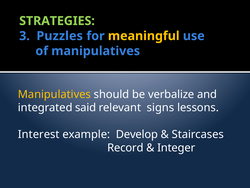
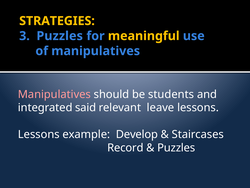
STRATEGIES colour: light green -> yellow (57, 21)
Manipulatives colour: yellow -> pink (54, 94)
verbalize: verbalize -> students (171, 94)
signs: signs -> leave (161, 107)
Interest: Interest -> Lessons (39, 134)
Integer: Integer -> Puzzles (176, 147)
